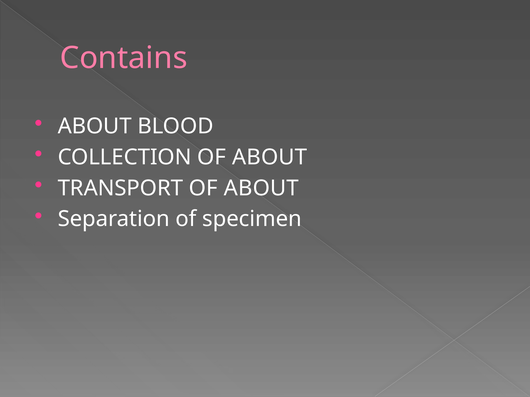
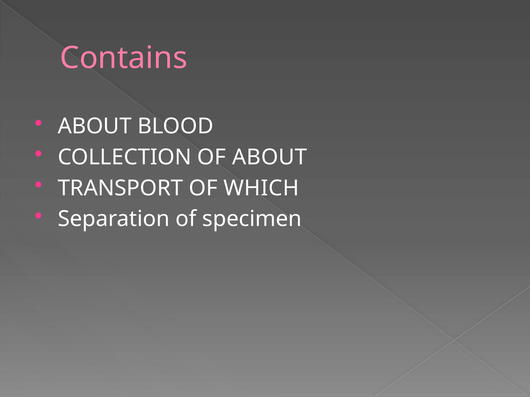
TRANSPORT OF ABOUT: ABOUT -> WHICH (261, 188)
